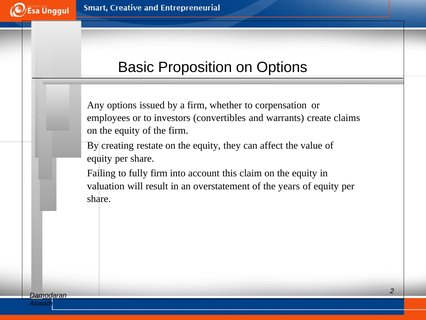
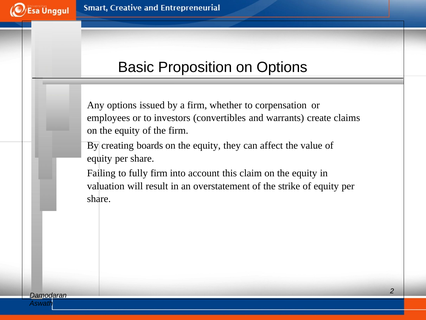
restate: restate -> boards (150, 145)
years: years -> strike (289, 186)
